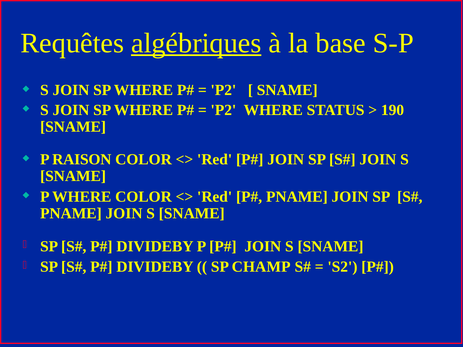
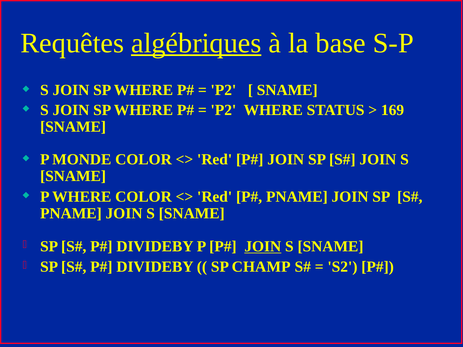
190: 190 -> 169 (393, 110)
RAISON: RAISON -> MONDE (82, 160)
JOIN underline: none -> present (263, 247)
